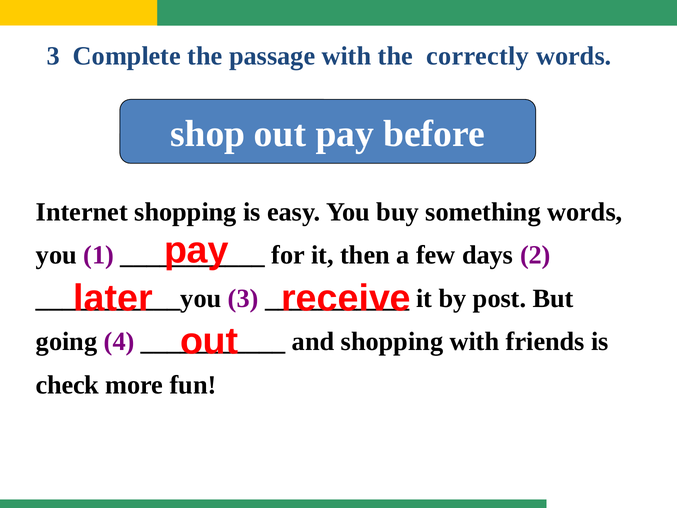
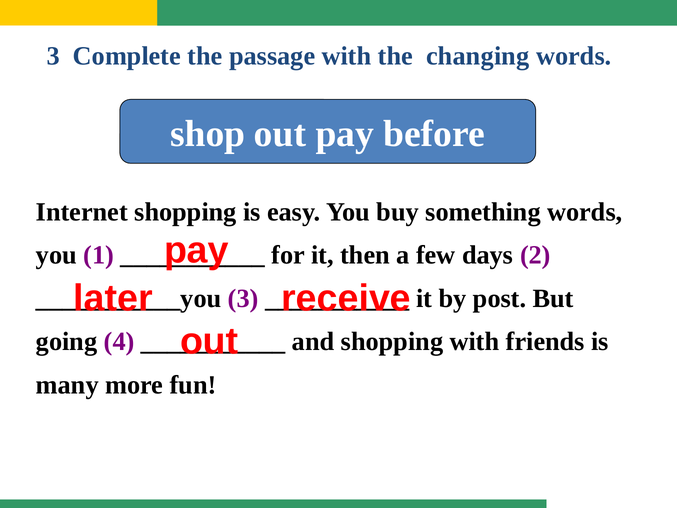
correctly: correctly -> changing (478, 56)
check: check -> many (67, 385)
